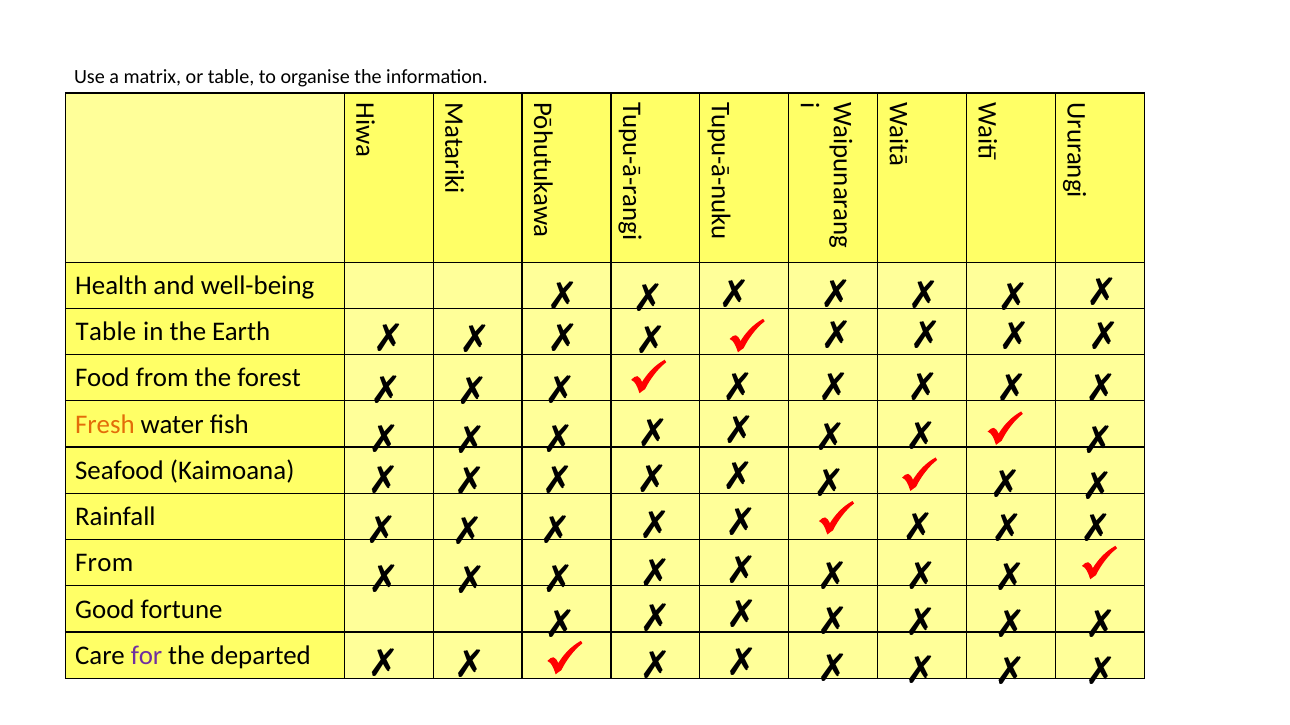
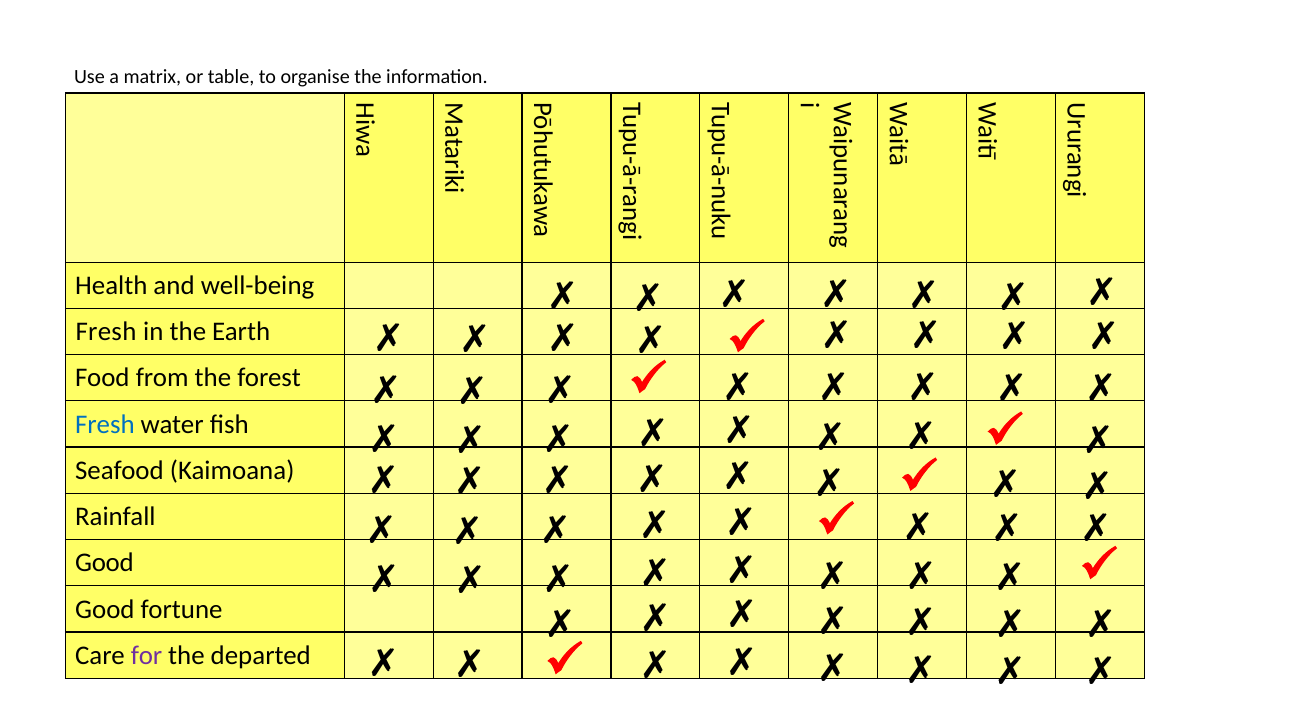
Table: Table -> Fresh (106, 332)
Fresh colour: orange -> blue (105, 425)
From: From -> Good (104, 563)
